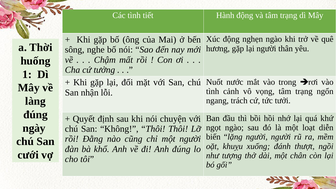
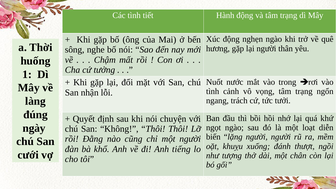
Anh đúng: đúng -> tiếng (181, 149)
